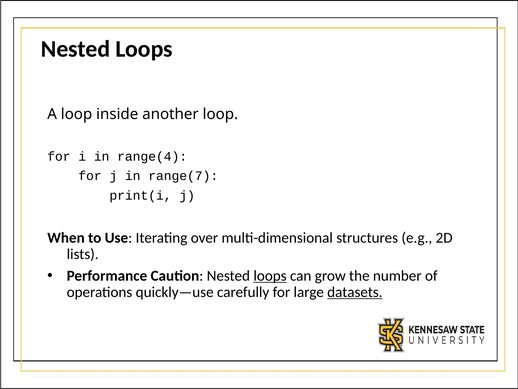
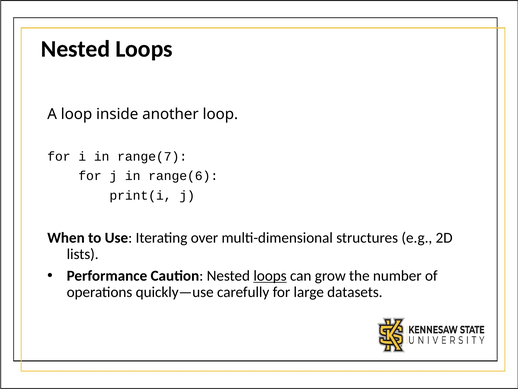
range(4: range(4 -> range(7 (152, 156)
range(7: range(7 -> range(6 (183, 176)
datasets underline: present -> none (355, 292)
